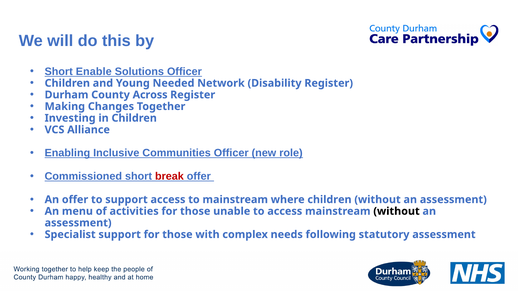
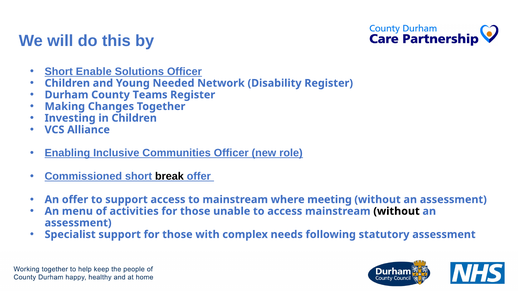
Across: Across -> Teams (150, 95)
break colour: red -> black (169, 177)
where children: children -> meeting (330, 200)
